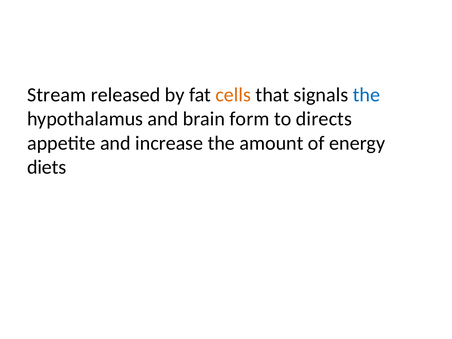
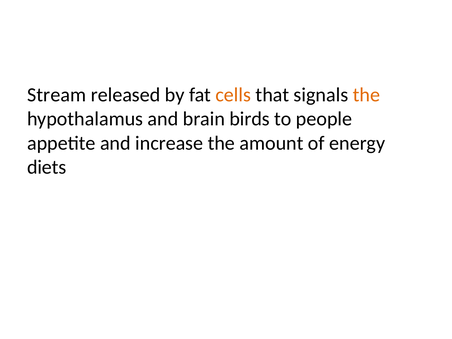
the colour: blue -> orange (366, 95)
form: form -> birds (250, 119)
directs: directs -> people (324, 119)
